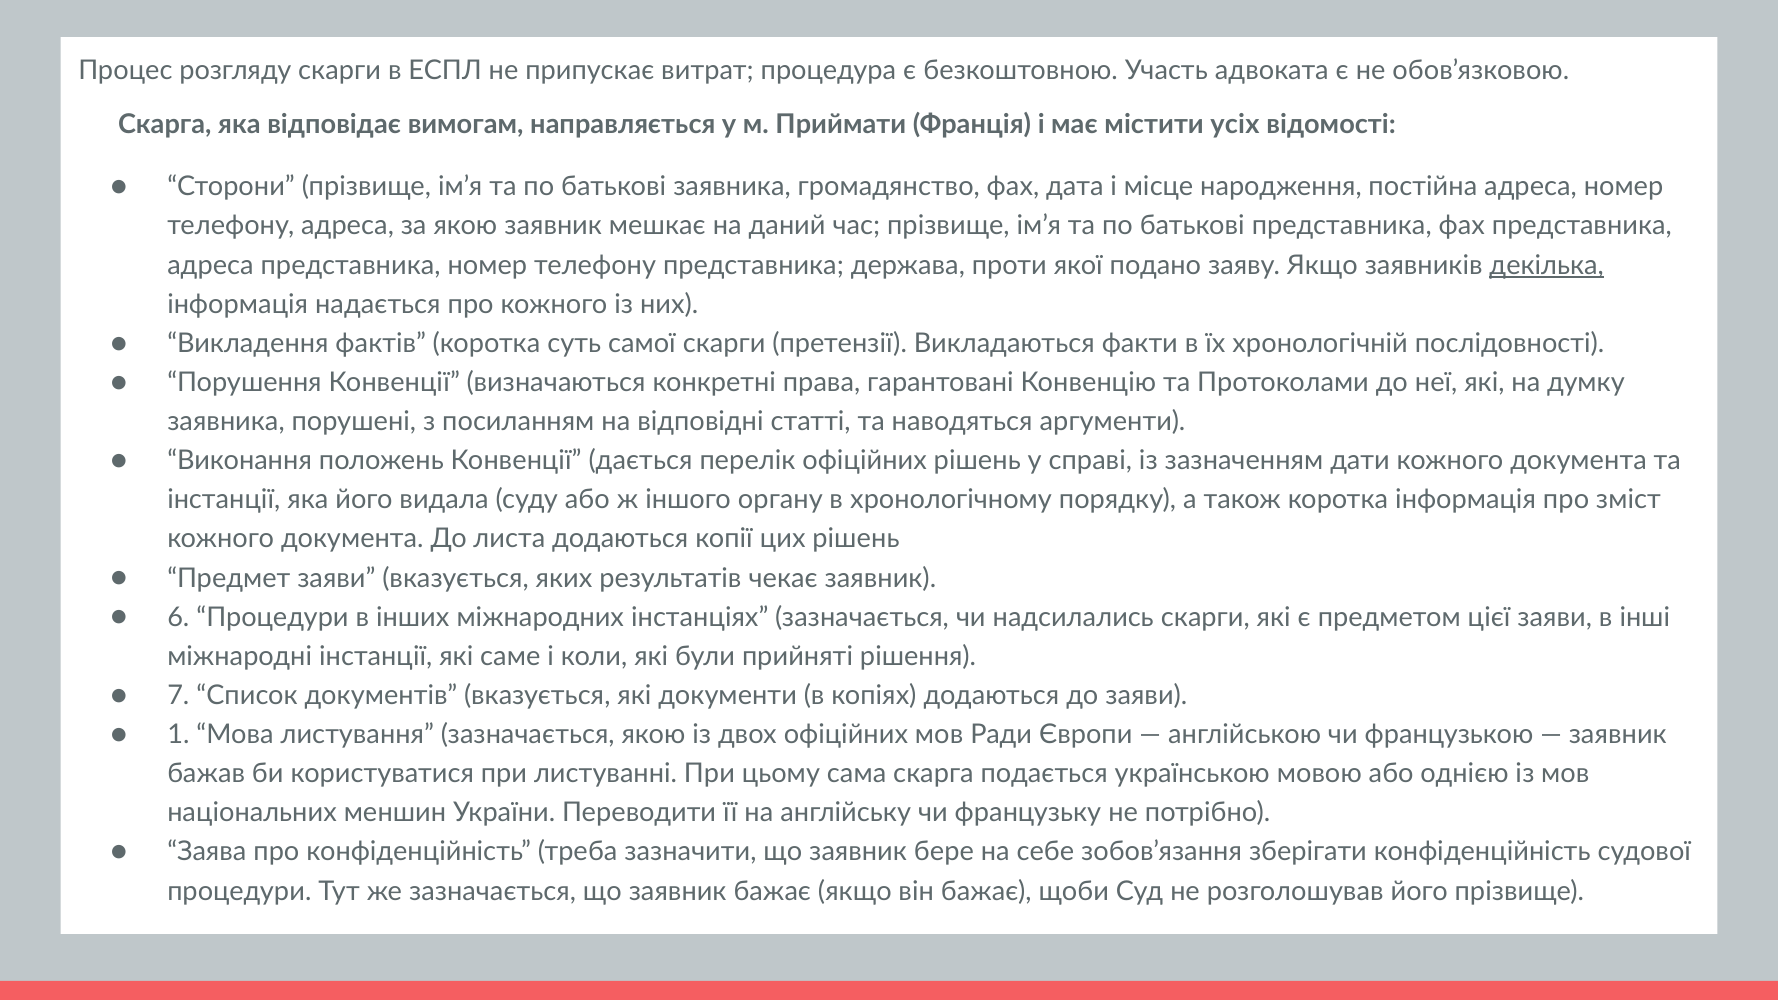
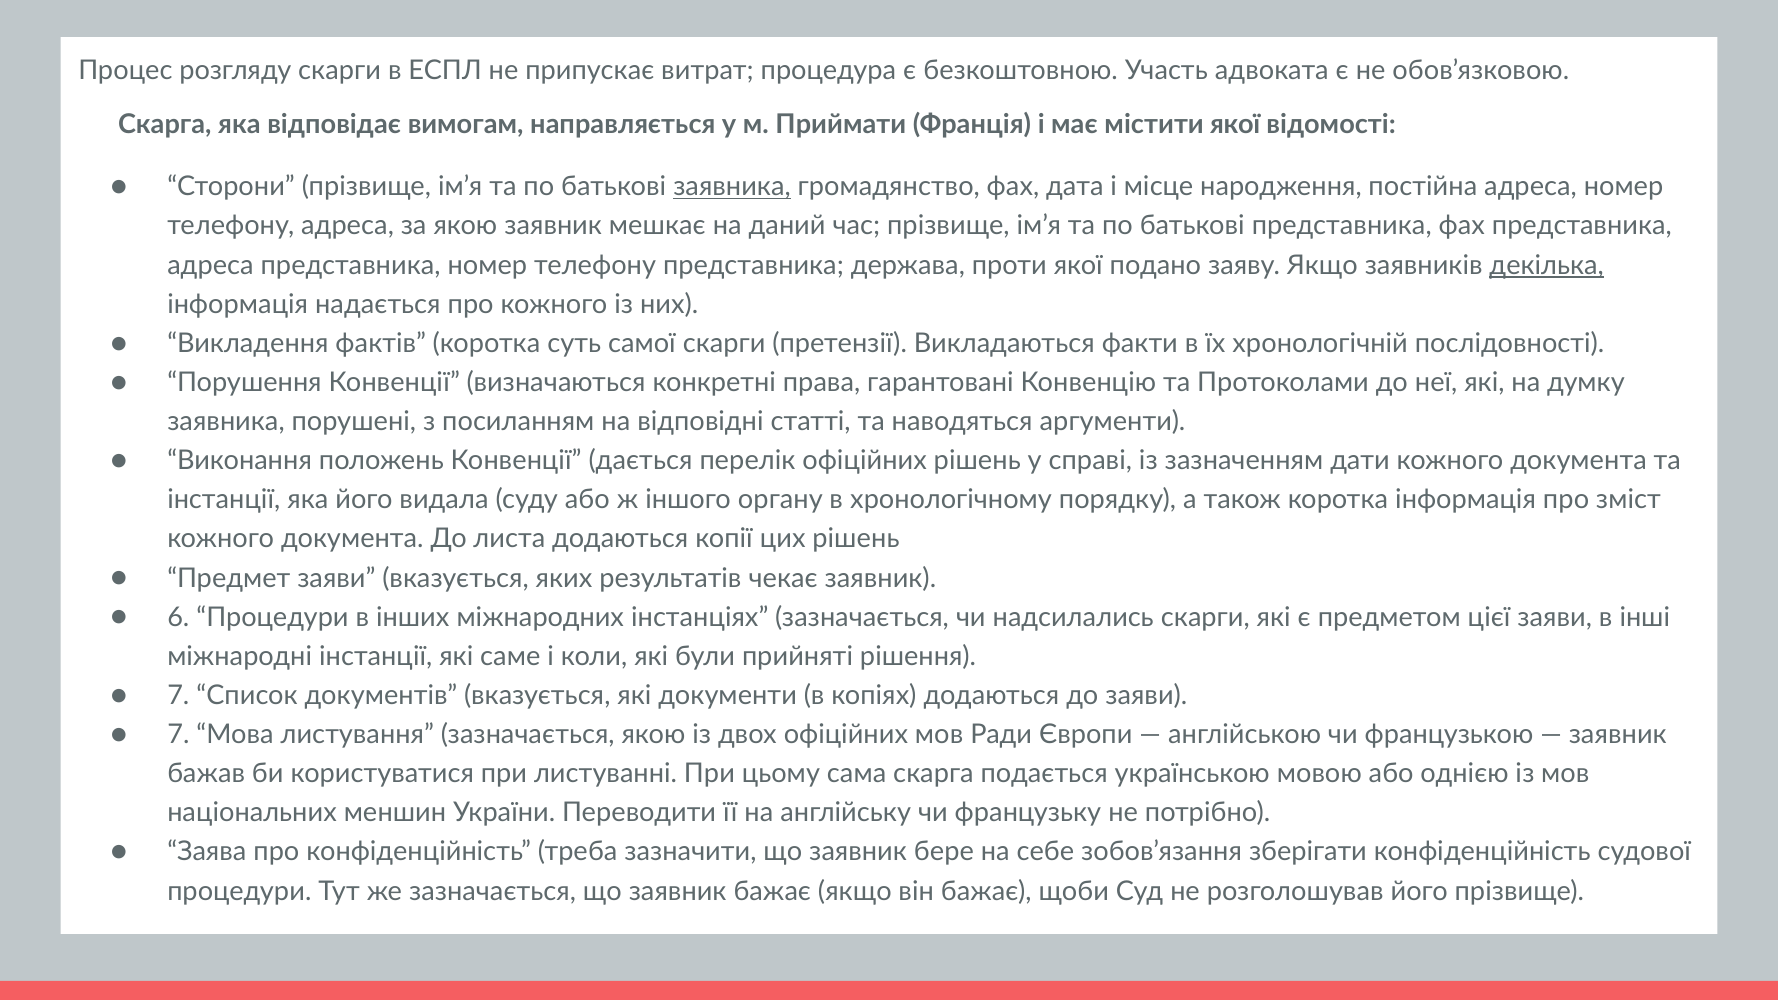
містити усіх: усіх -> якої (1235, 124)
заявника underline: none -> present (732, 187)
1: 1 -> 7 (178, 735)
